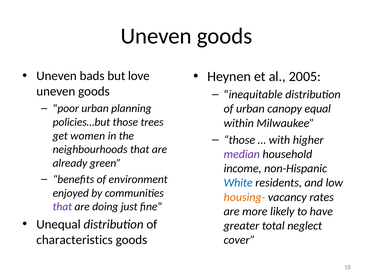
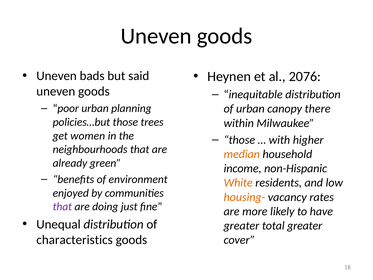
love: love -> said (139, 76)
2005: 2005 -> 2076 (305, 77)
equal: equal -> there (318, 109)
median colour: purple -> orange (242, 154)
White colour: blue -> orange (238, 183)
total neglect: neglect -> greater (305, 225)
